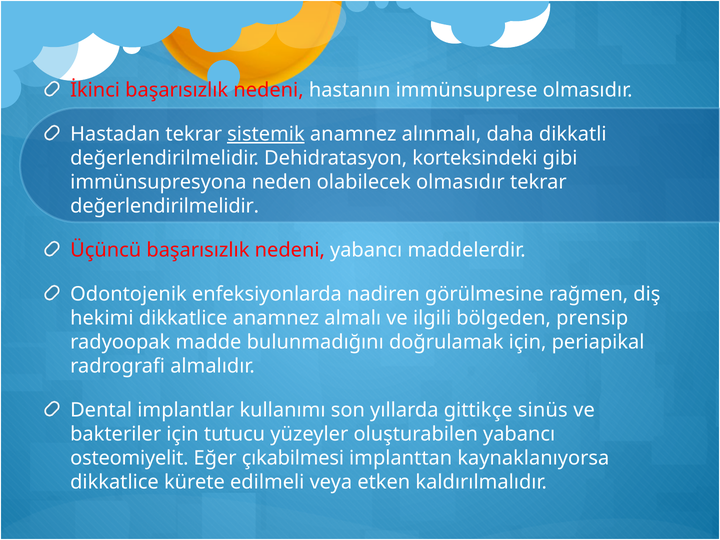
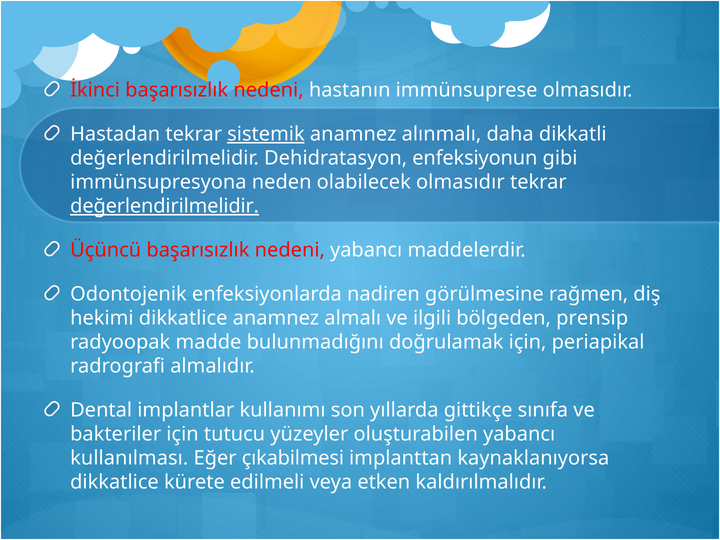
korteksindeki: korteksindeki -> enfeksiyonun (475, 158)
değerlendirilmelidir underline: none -> present (165, 206)
sinüs: sinüs -> sınıfa (543, 410)
osteomiyelit: osteomiyelit -> kullanılması (129, 458)
